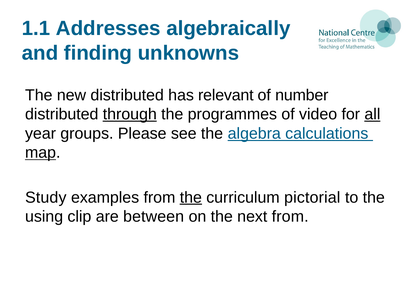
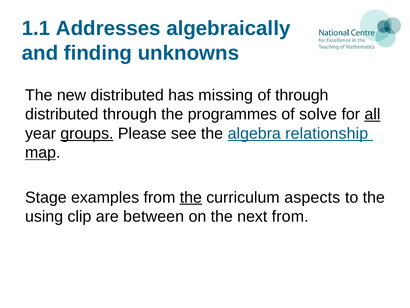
relevant: relevant -> missing (226, 95)
of number: number -> through (302, 95)
through underline: present -> none (130, 114)
video: video -> solve (318, 114)
groups underline: none -> present (87, 133)
calculations: calculations -> relationship (327, 133)
Study: Study -> Stage (46, 197)
pictorial: pictorial -> aspects (312, 197)
